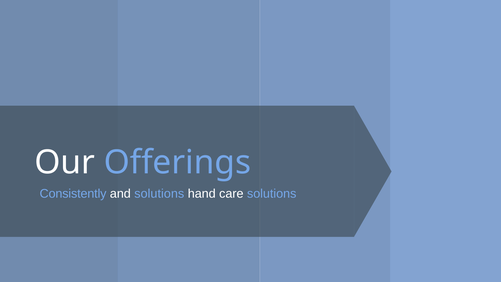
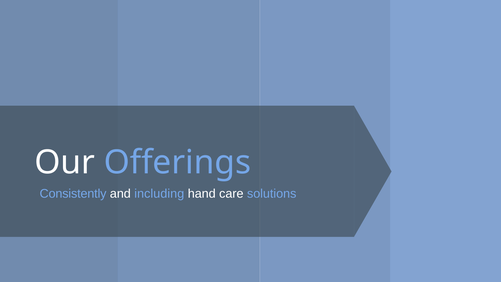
and solutions: solutions -> including (159, 194)
